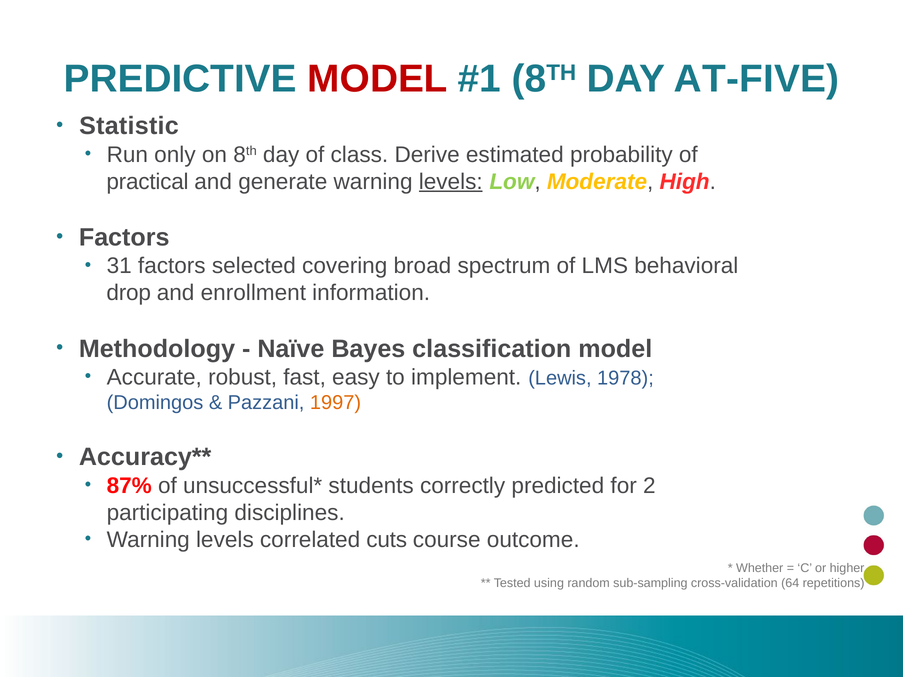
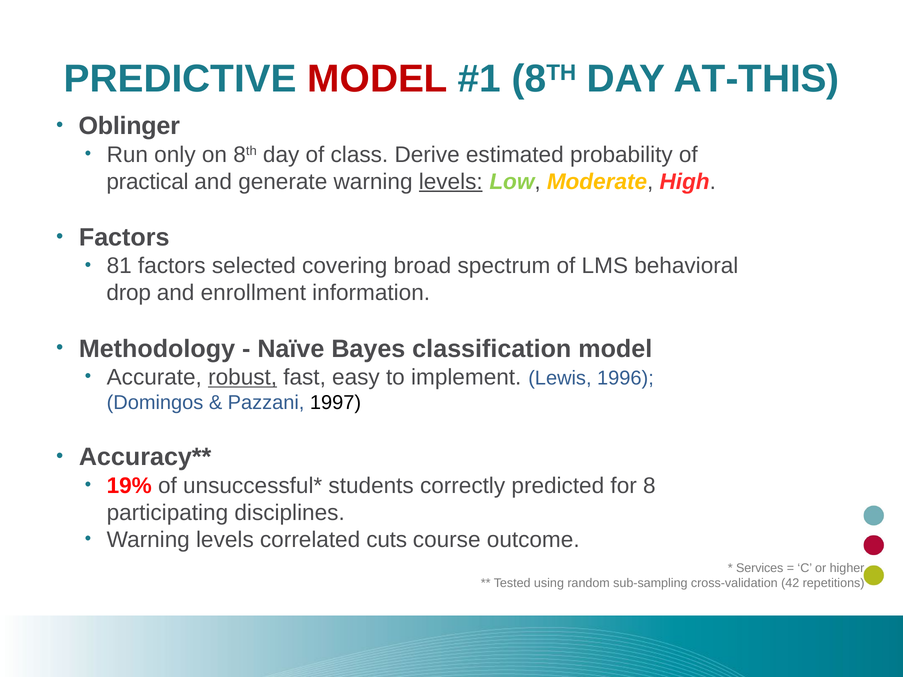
AT-FIVE: AT-FIVE -> AT-THIS (757, 79)
Statistic: Statistic -> Oblinger (129, 126)
31: 31 -> 81 (119, 266)
robust underline: none -> present (243, 377)
1978: 1978 -> 1996 (625, 378)
1997 colour: orange -> black (336, 403)
87%: 87% -> 19% (129, 486)
2: 2 -> 8 (649, 486)
Whether: Whether -> Services (760, 568)
64: 64 -> 42 (790, 583)
